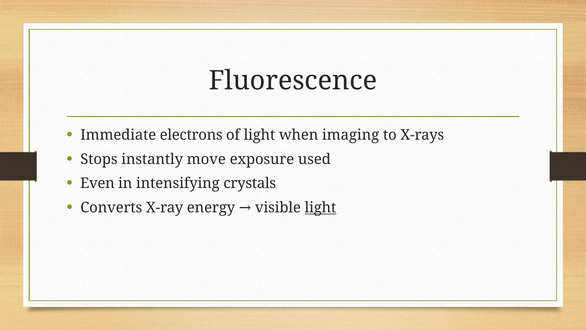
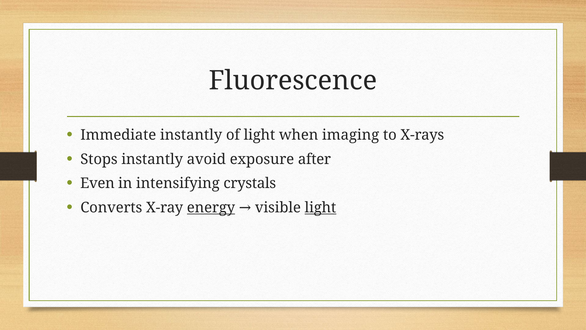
Immediate electrons: electrons -> instantly (191, 135)
move: move -> avoid (206, 159)
used: used -> after (314, 159)
energy underline: none -> present (211, 207)
